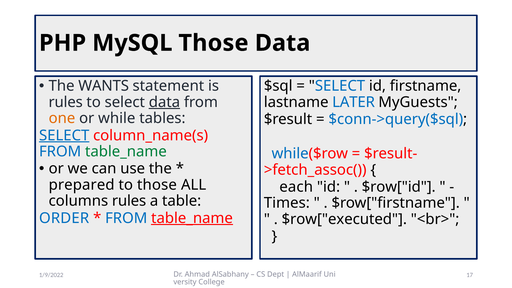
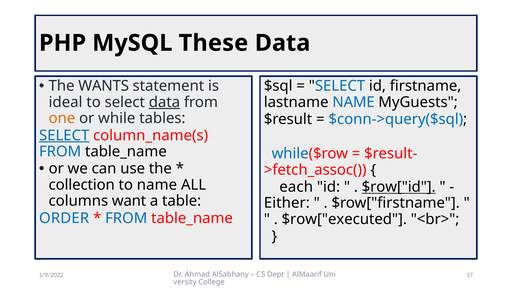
MySQL Those: Those -> These (213, 43)
rules: rules -> ideal (66, 102)
lastname LATER: LATER -> NAME (354, 102)
table_name colour: green -> black (126, 152)
prepared: prepared -> collection (82, 185)
to those: those -> name (157, 185)
$row["id underline: none -> present (399, 187)
columns rules: rules -> want (129, 201)
Times: Times -> Either (287, 203)
table_name underline: present -> none (192, 218)
